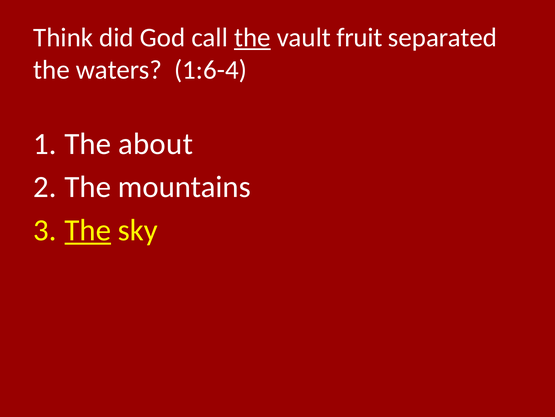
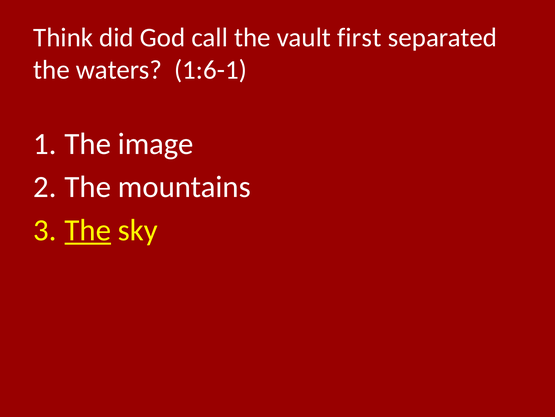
the underline: present -> none (252, 38)
fruit: fruit -> first (359, 38)
1:6-4: 1:6-4 -> 1:6-1 (210, 70)
about: about -> image (156, 144)
